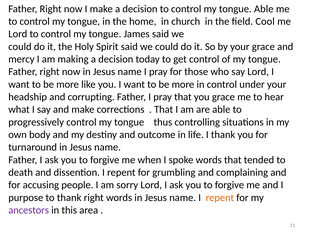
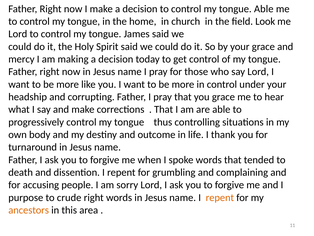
Cool: Cool -> Look (265, 21)
to thank: thank -> crude (69, 197)
ancestors colour: purple -> orange (29, 210)
